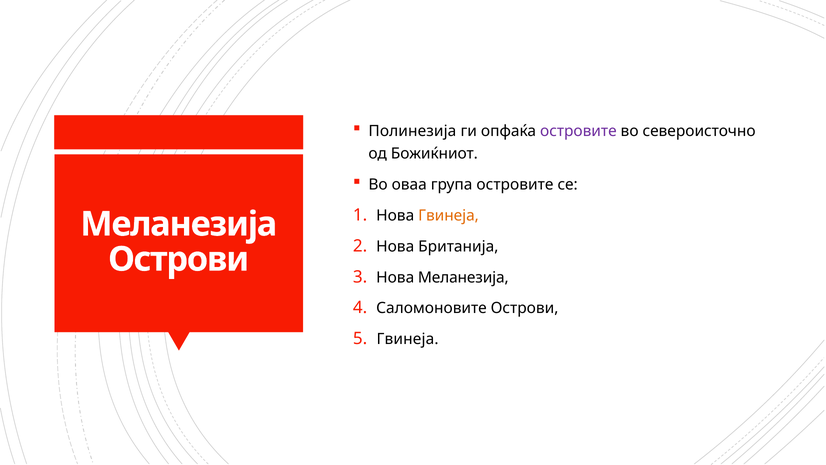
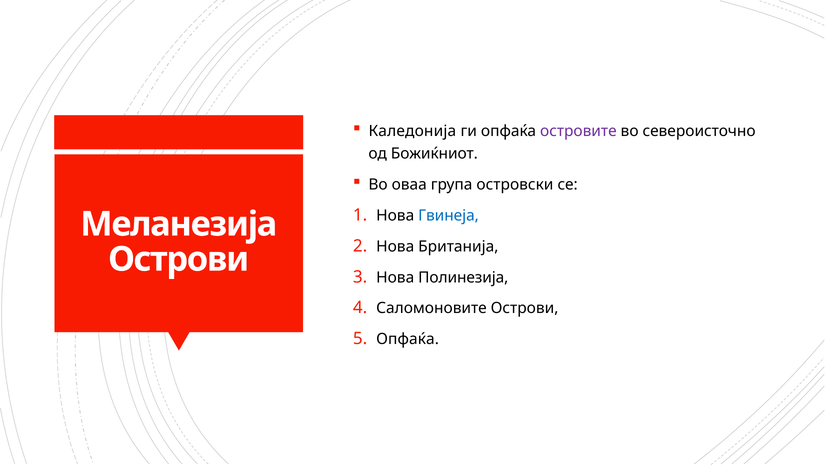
Полинезија: Полинезија -> Каледонија (412, 131)
група островите: островите -> островски (515, 184)
Гвинеја colour: orange -> blue (449, 215)
Нова Меланезија: Меланезија -> Полинезија (463, 277)
Гвинеја: Гвинеја -> Опфаќа (408, 339)
